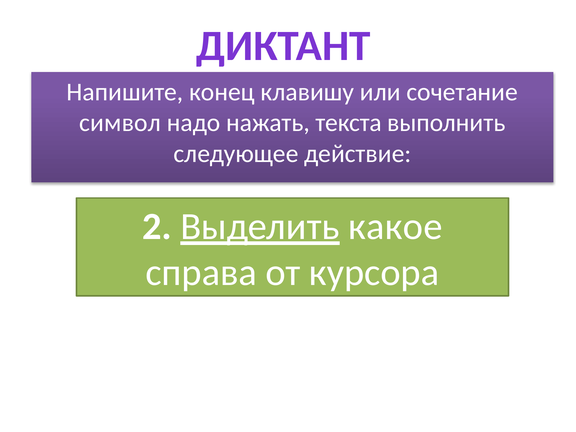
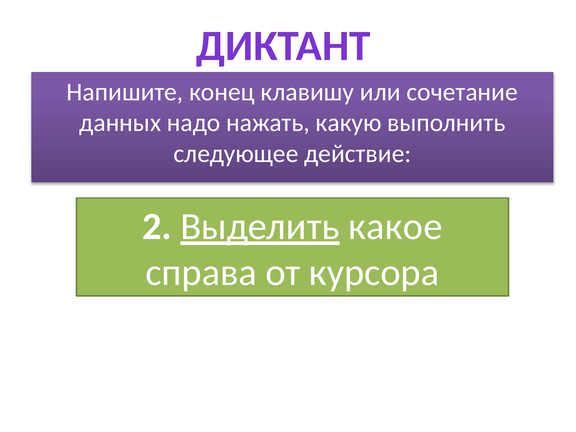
символ: символ -> данных (120, 123)
текста: текста -> какую (349, 123)
